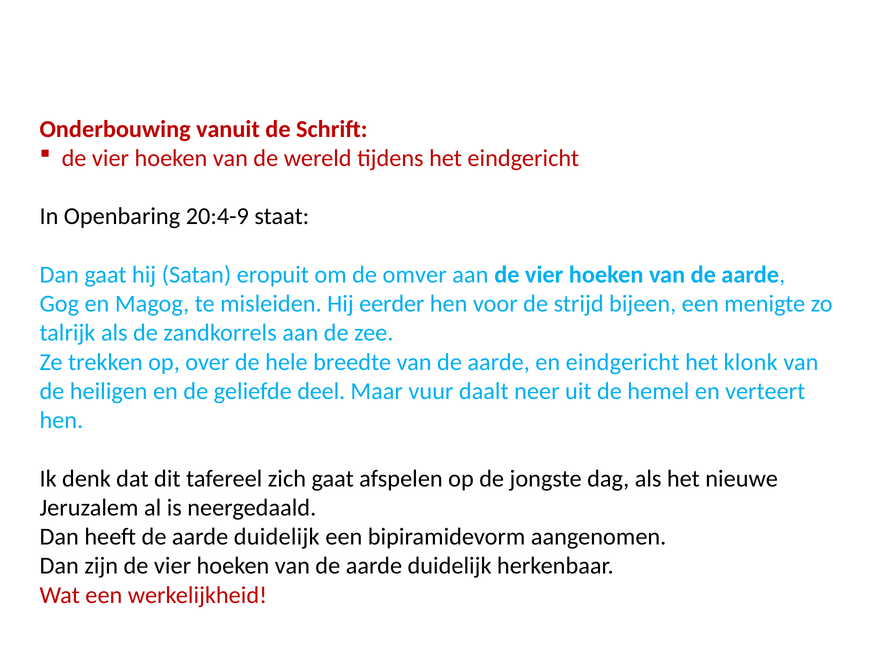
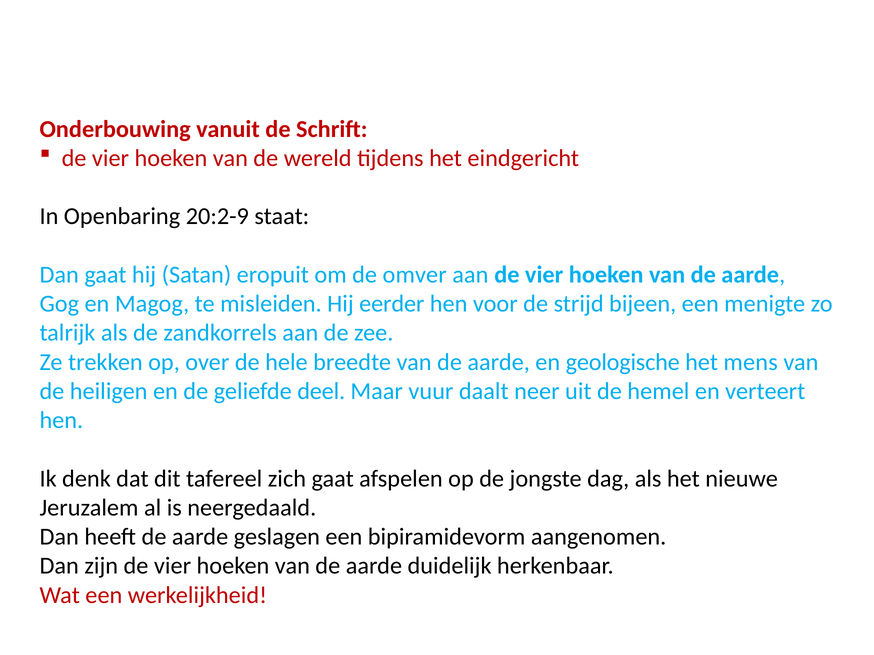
20:4-9: 20:4-9 -> 20:2-9 (217, 217)
en eindgericht: eindgericht -> geologische (623, 362)
klonk: klonk -> mens (751, 362)
heeft de aarde duidelijk: duidelijk -> geslagen (277, 537)
